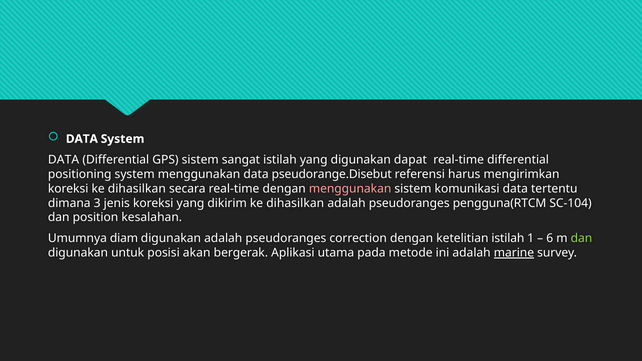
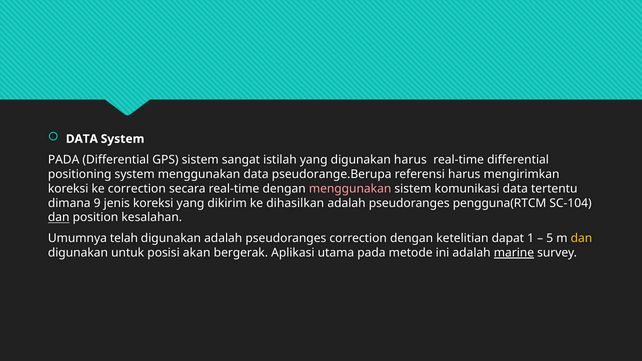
DATA: DATA -> PADA (64, 160)
digunakan dapat: dapat -> harus (410, 160)
pseudorange.Disebut: pseudorange.Disebut -> pseudorange.Berupa (332, 174)
koreksi ke dihasilkan: dihasilkan -> correction (137, 189)
3: 3 -> 9 (97, 203)
dan underline: none -> present (59, 218)
diam: diam -> telah (124, 238)
ketelitian istilah: istilah -> dapat (508, 238)
6: 6 -> 5 (550, 238)
dan colour: light green -> yellow (581, 238)
